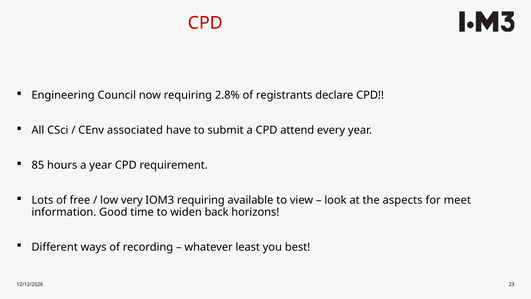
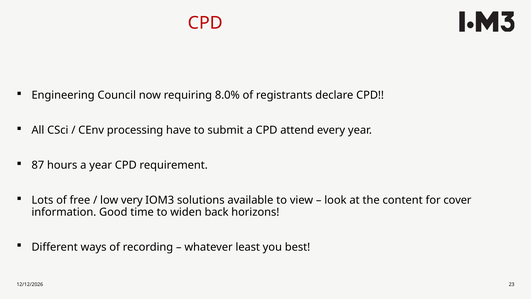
2.8%: 2.8% -> 8.0% (227, 95)
associated: associated -> processing (135, 130)
85: 85 -> 87 (38, 165)
IOM3 requiring: requiring -> solutions (201, 200)
aspects: aspects -> content (403, 200)
meet: meet -> cover (457, 200)
